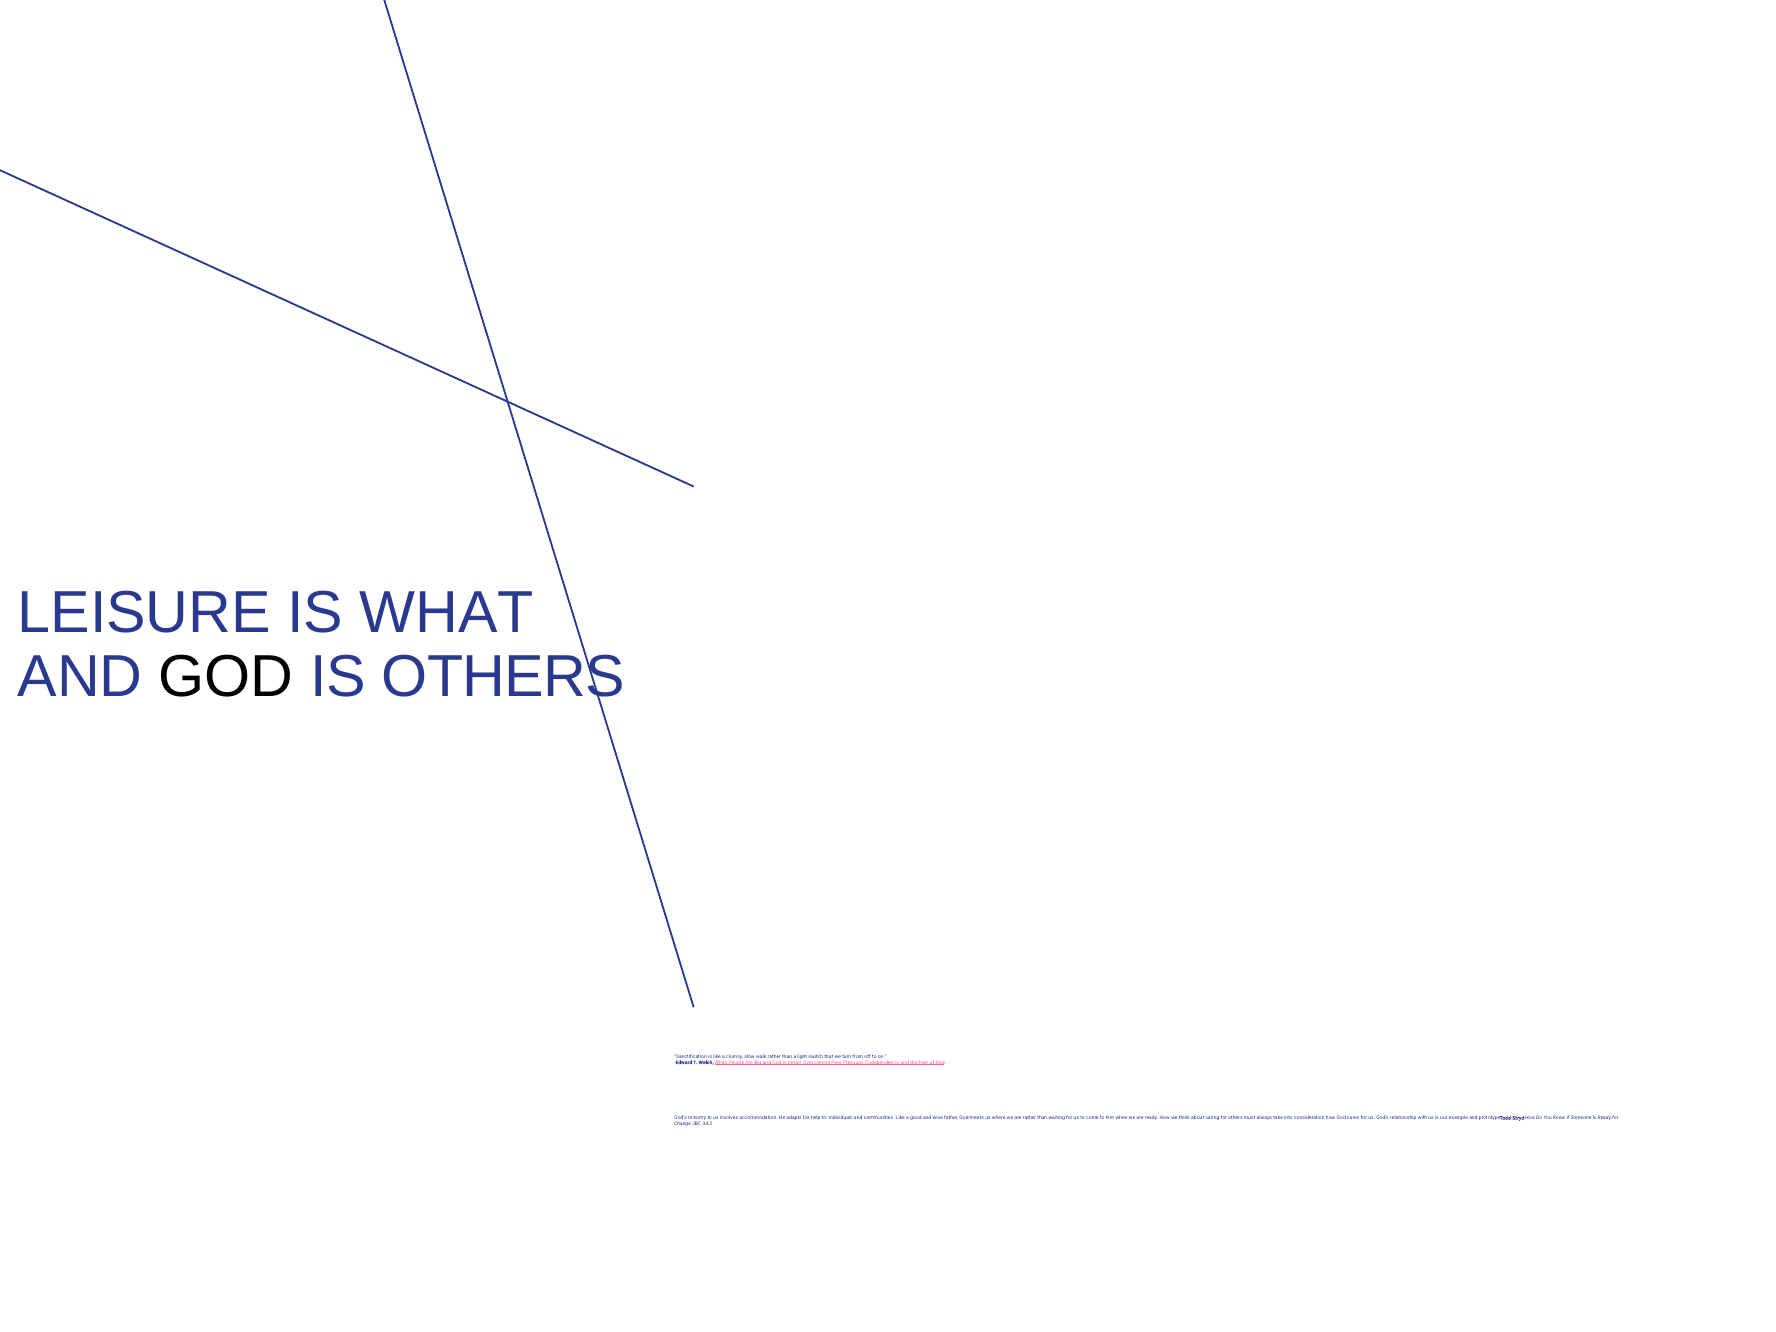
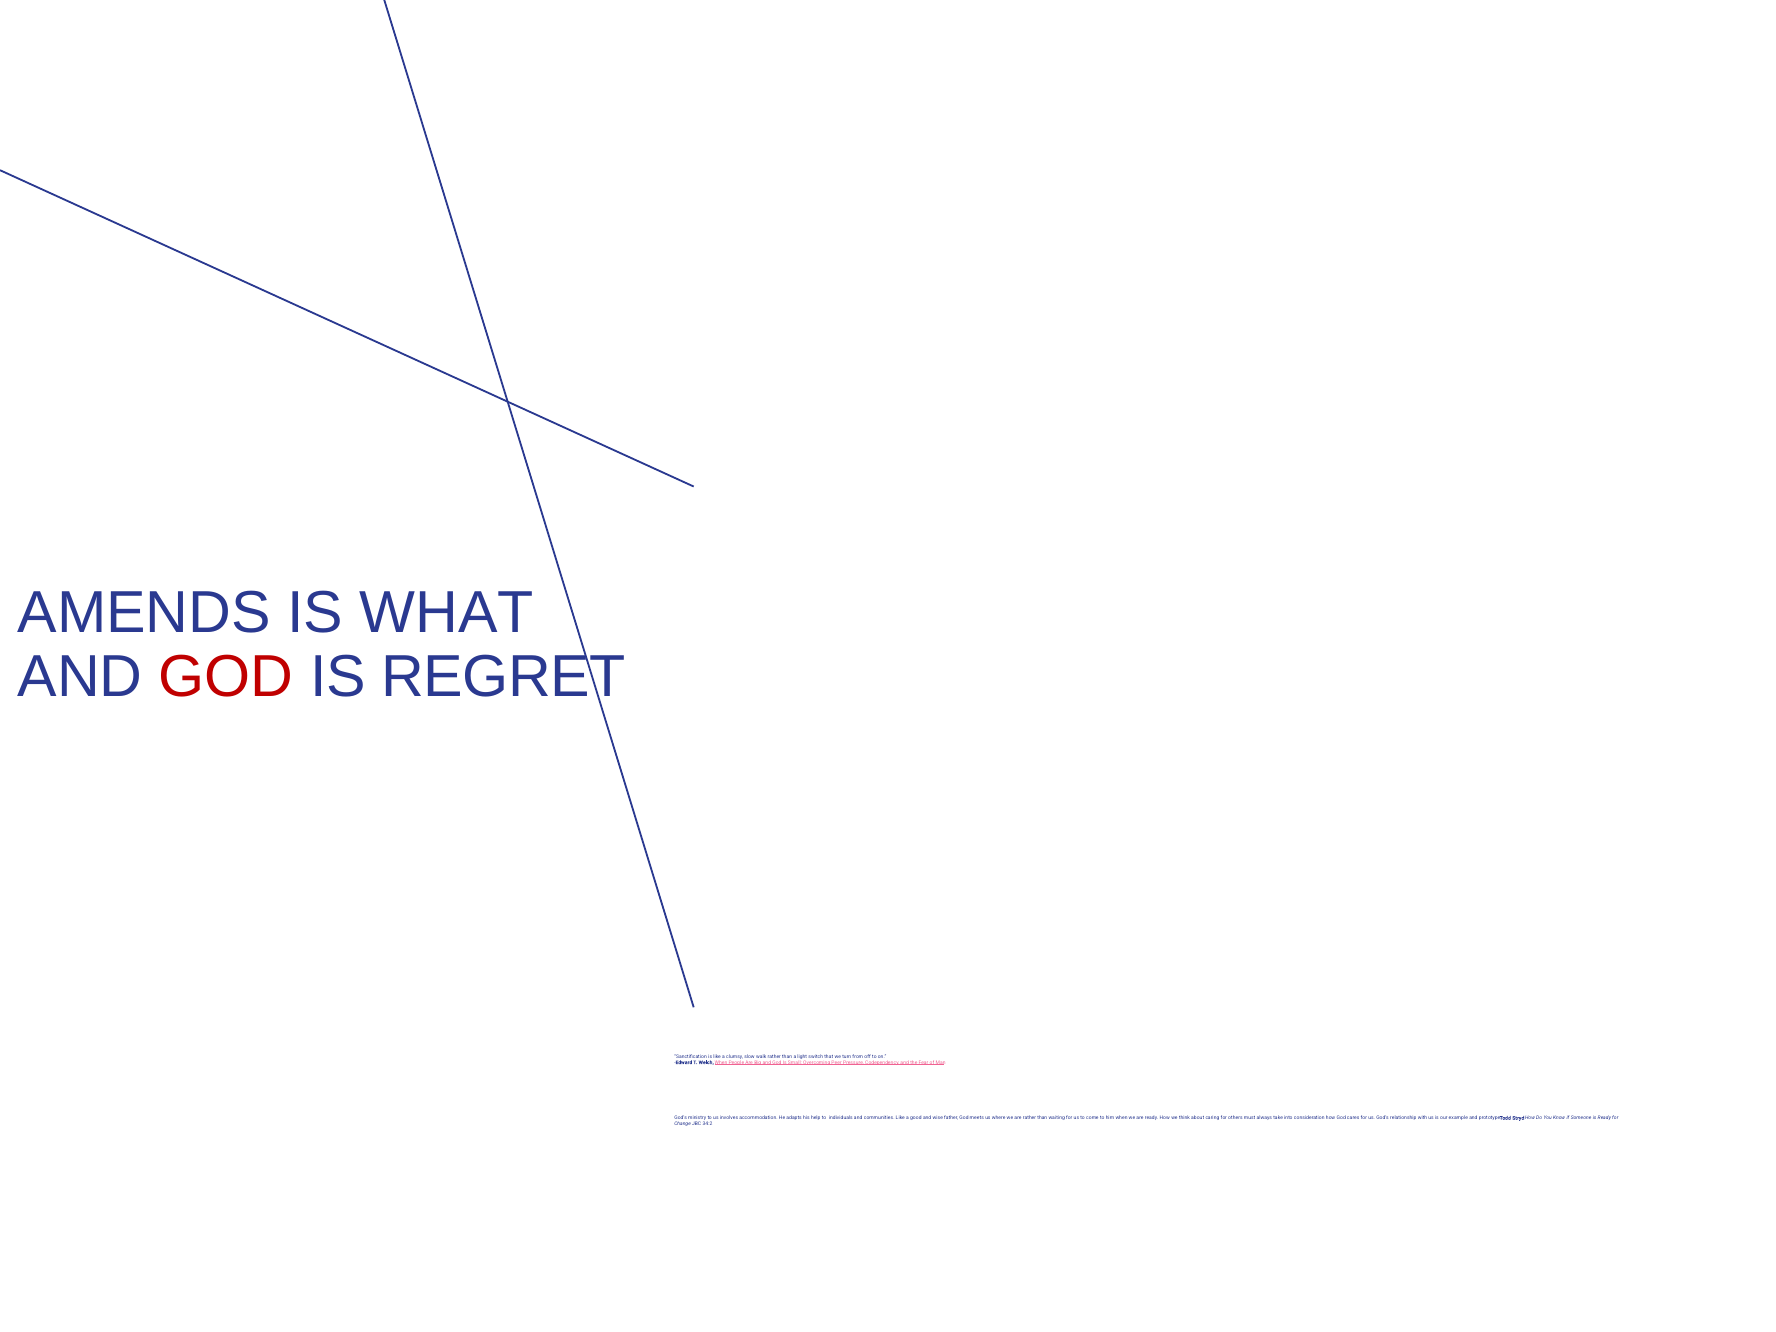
LEISURE: LEISURE -> AMENDS (144, 613)
GOD colour: black -> red (226, 677)
IS OTHERS: OTHERS -> REGRET (503, 677)
